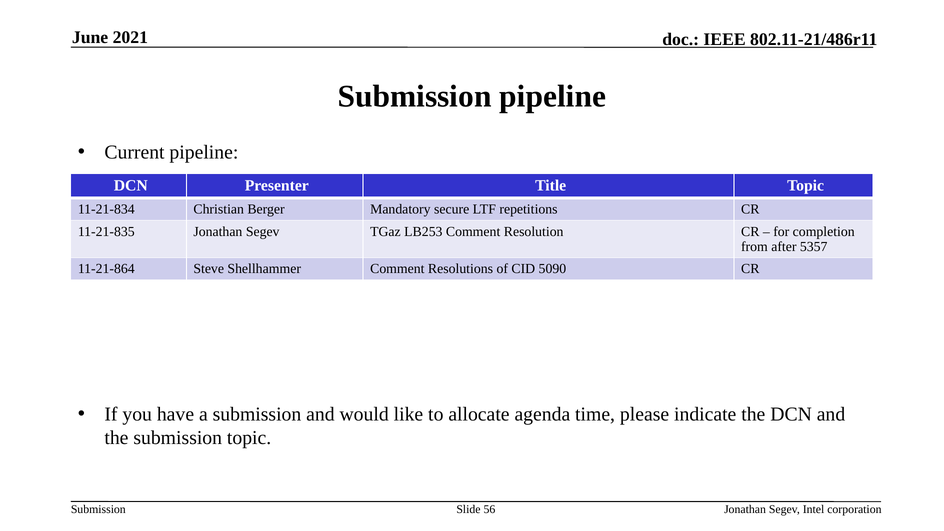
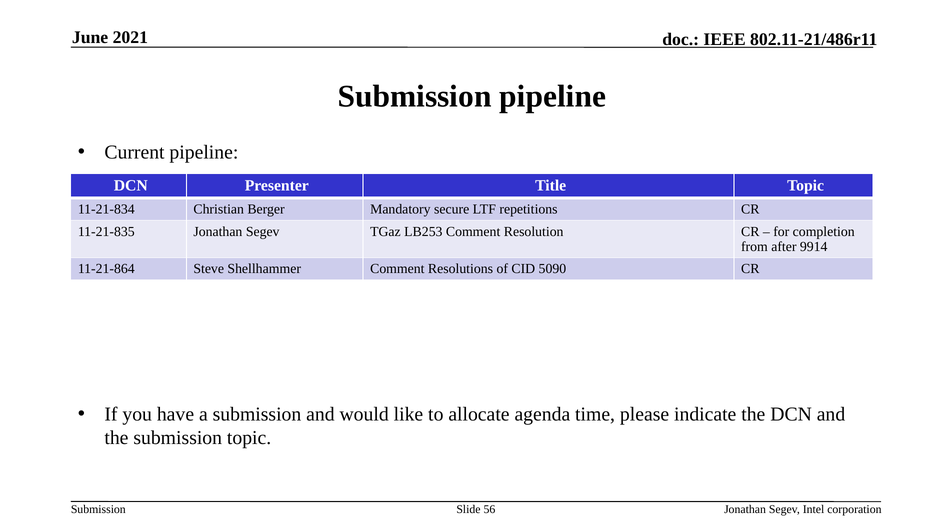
5357: 5357 -> 9914 (814, 247)
